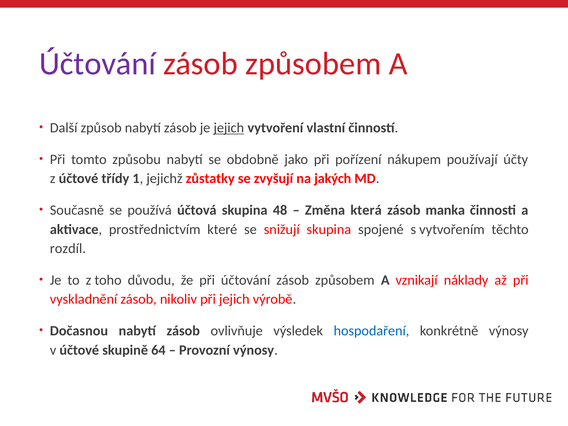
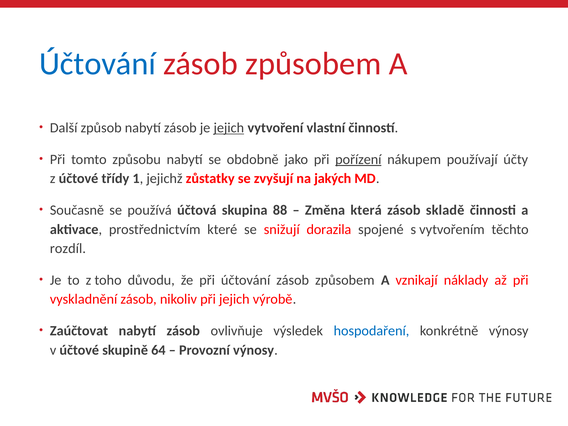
Účtování colour: purple -> blue (98, 64)
pořízení underline: none -> present (358, 159)
48: 48 -> 88 (280, 210)
manka: manka -> skladě (445, 210)
snižují skupina: skupina -> dorazila (329, 229)
Dočasnou: Dočasnou -> Zaúčtovat (79, 331)
